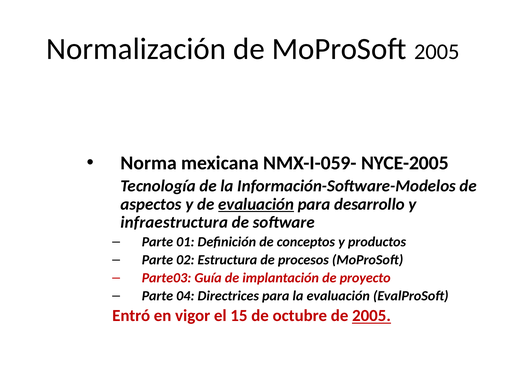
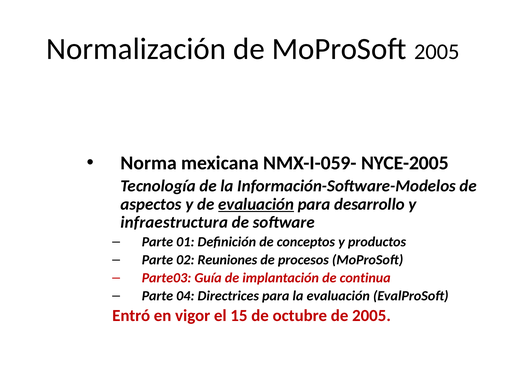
Estructura: Estructura -> Reuniones (227, 260)
proyecto: proyecto -> continua (365, 278)
2005 underline: present -> none (371, 316)
